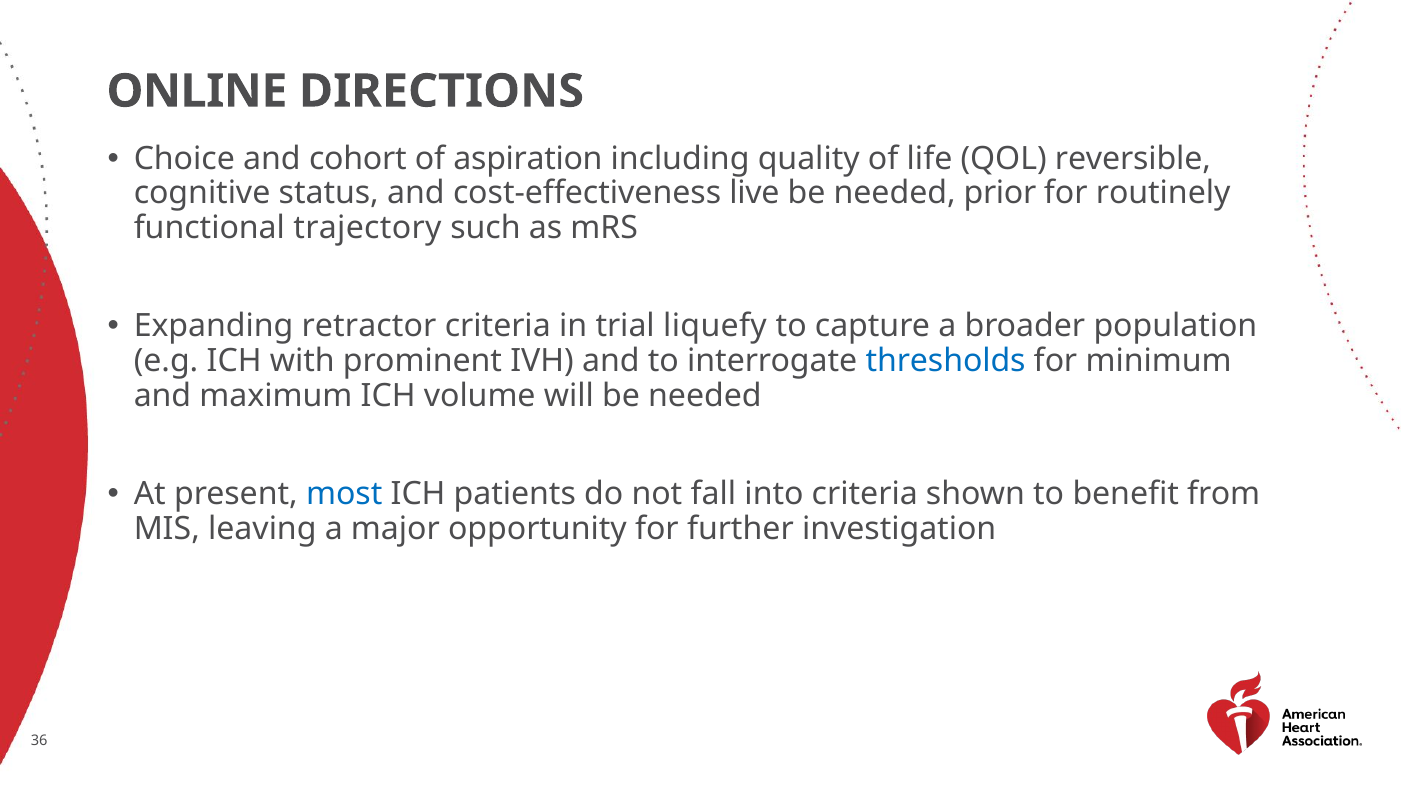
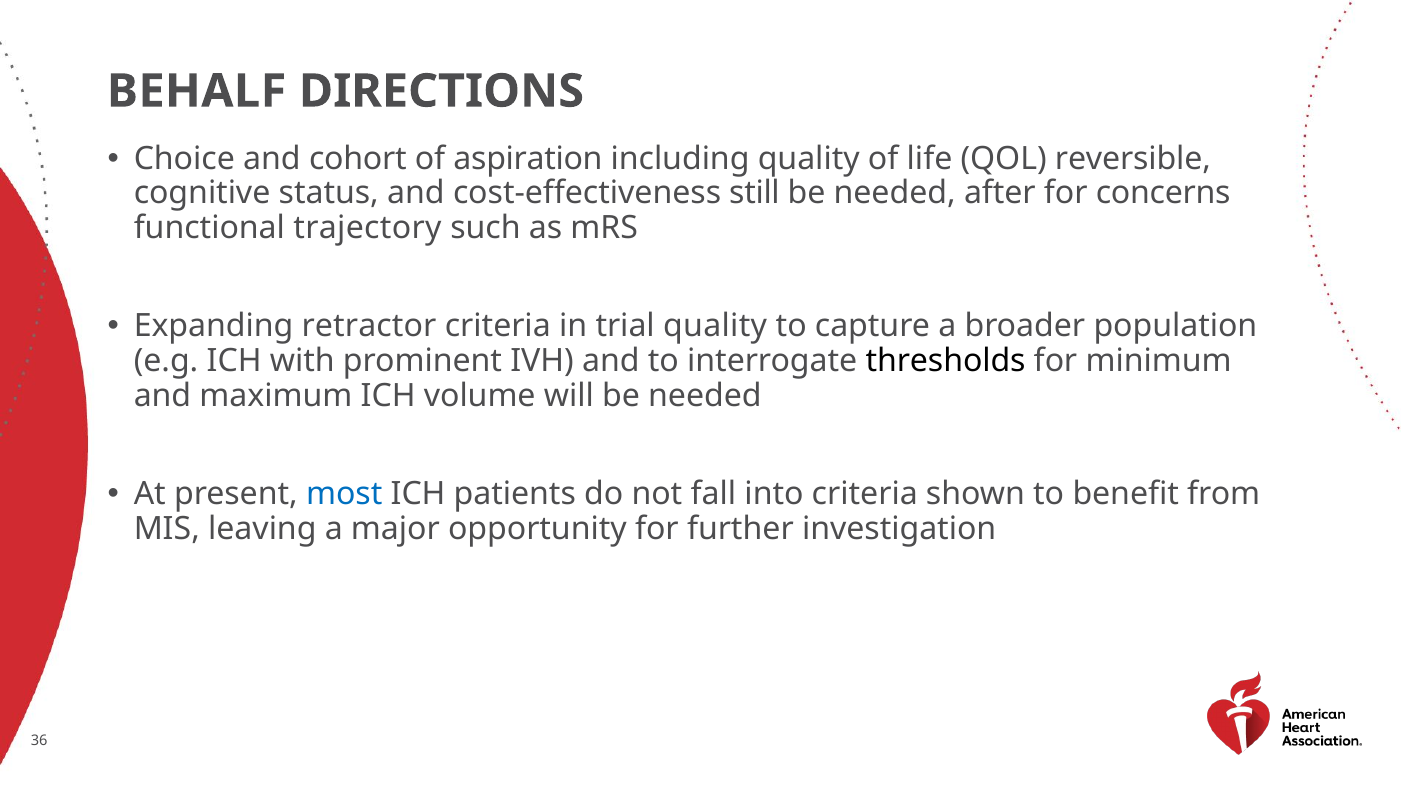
ONLINE: ONLINE -> BEHALF (197, 91)
live: live -> still (755, 193)
prior: prior -> after (1000, 193)
routinely: routinely -> concerns (1163, 193)
trial liquefy: liquefy -> quality (715, 326)
thresholds colour: blue -> black (946, 361)
